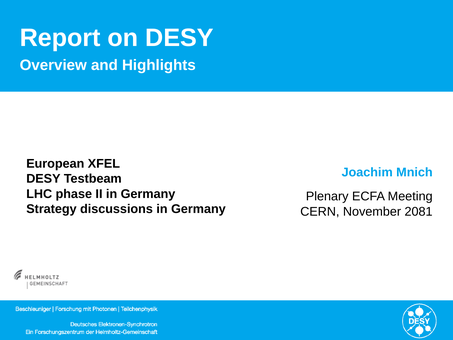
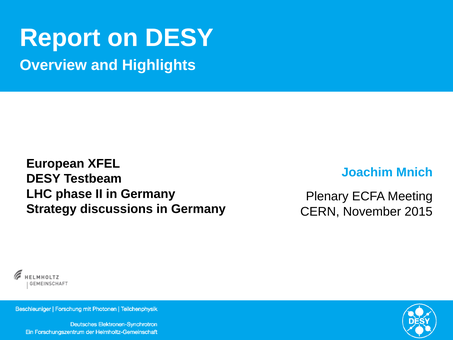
2081: 2081 -> 2015 (419, 211)
